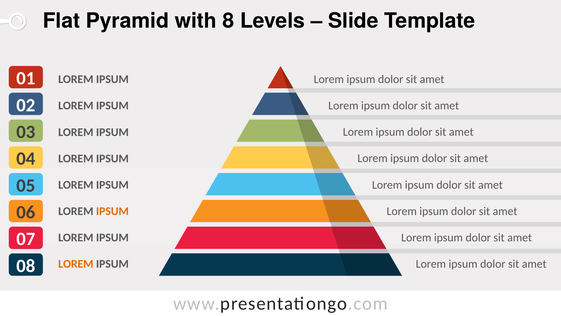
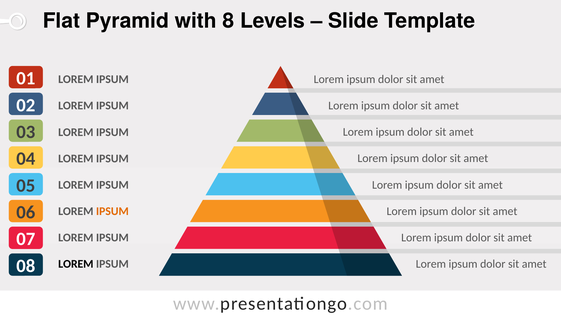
LOREM colour: orange -> black (76, 264)
